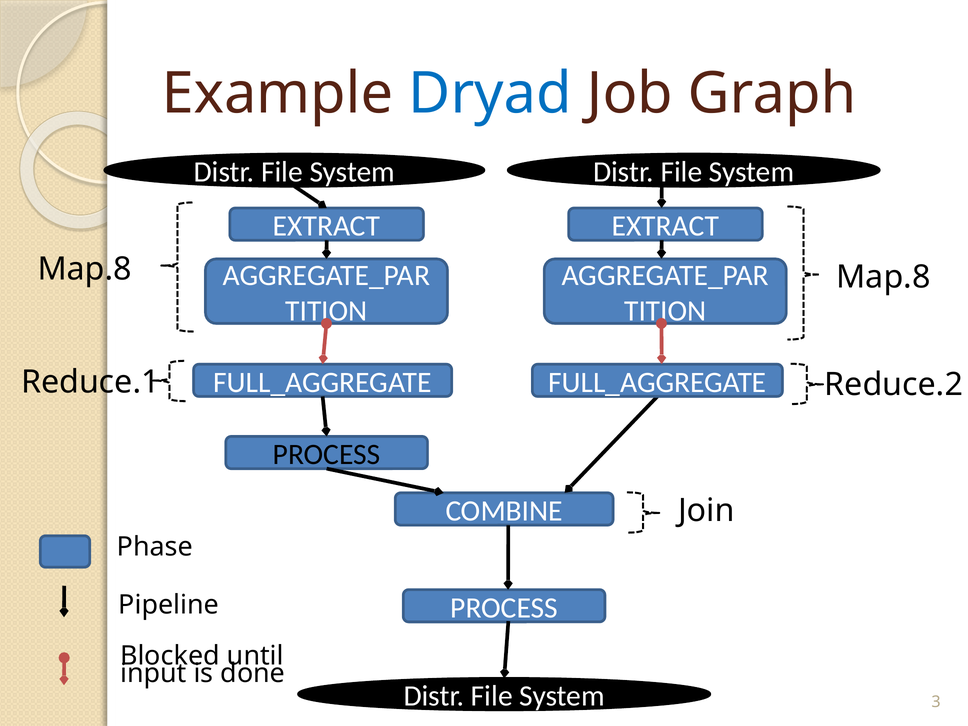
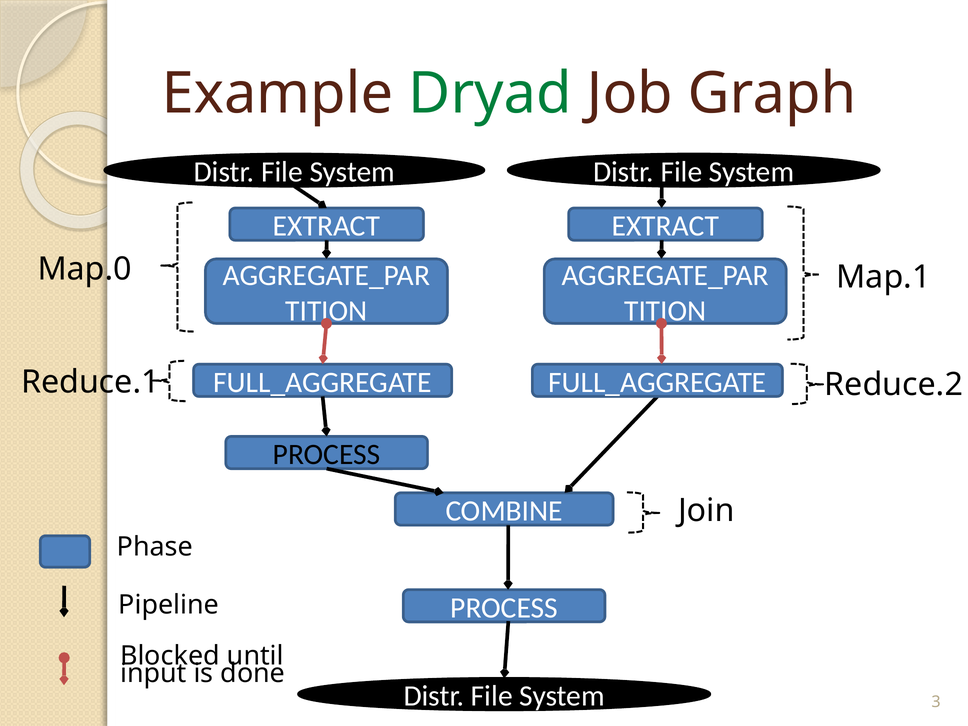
Dryad colour: blue -> green (490, 94)
Map.8: Map.8 -> Map.0 (85, 269)
Map.8: Map.8 -> Map.1 (883, 277)
